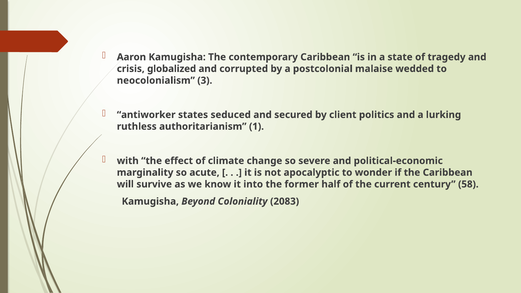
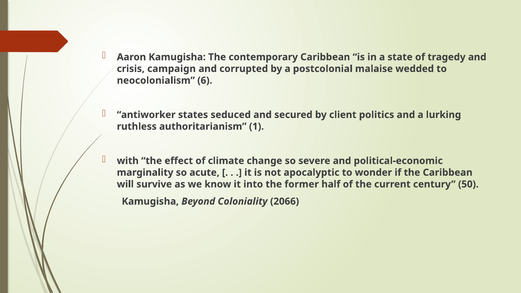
globalized: globalized -> campaign (172, 69)
3: 3 -> 6 (205, 80)
58: 58 -> 50 (468, 184)
2083: 2083 -> 2066 (285, 201)
